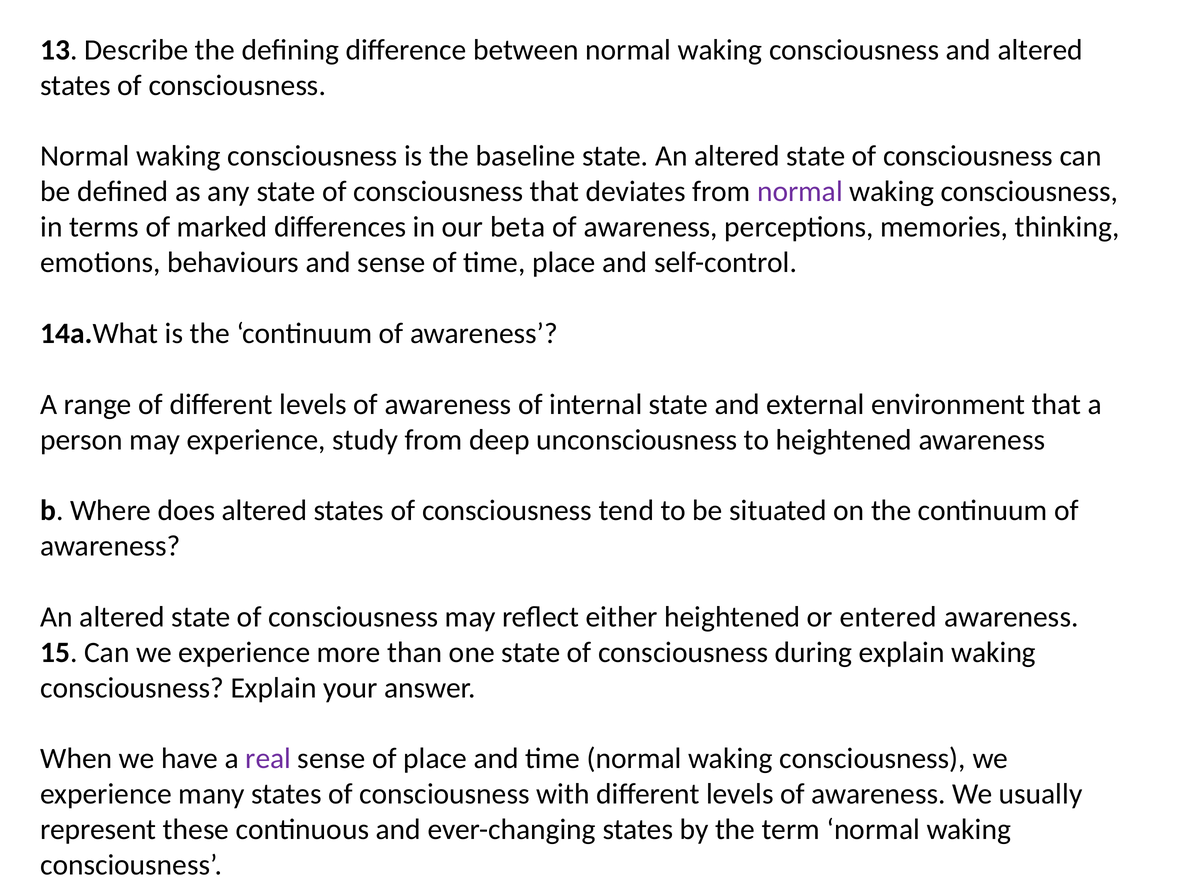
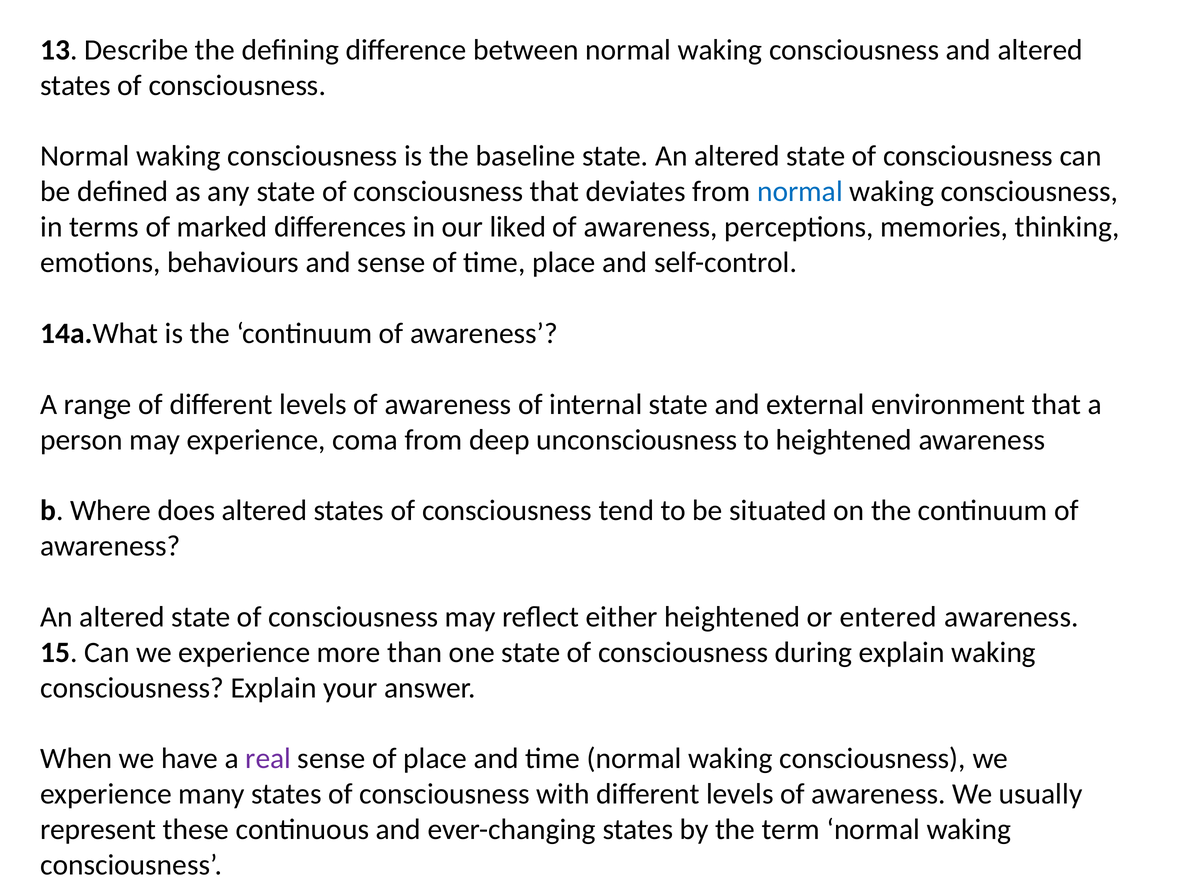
normal colour: purple -> blue (800, 192)
beta: beta -> liked (518, 227)
study: study -> coma (365, 440)
